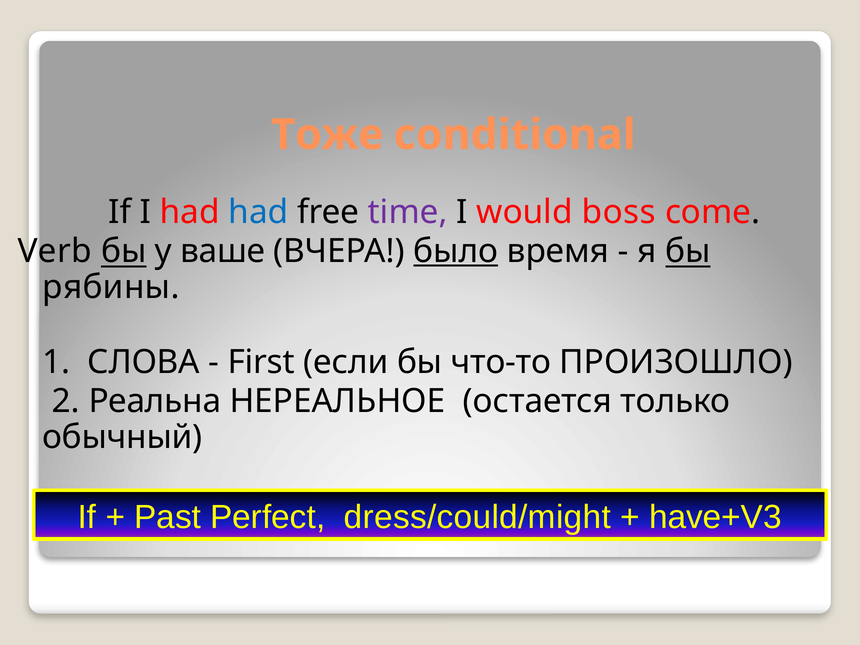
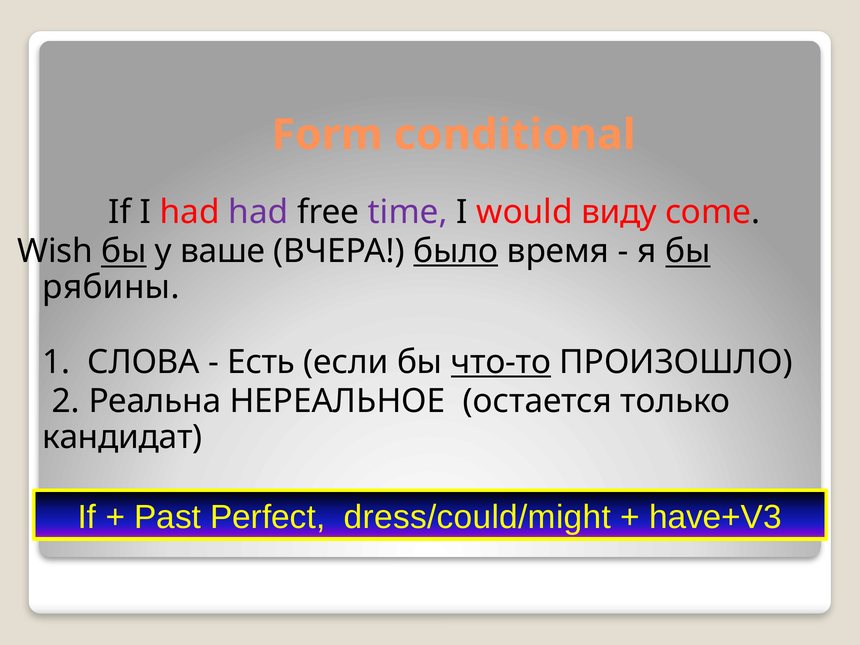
Тоже: Тоже -> Form (327, 135)
had colour: blue -> purple (258, 212)
boss: boss -> виду (619, 212)
Verb: Verb -> Wish (55, 251)
First: First -> Есть (261, 362)
что-то underline: none -> present (501, 362)
обычный: обычный -> кандидат (122, 437)
